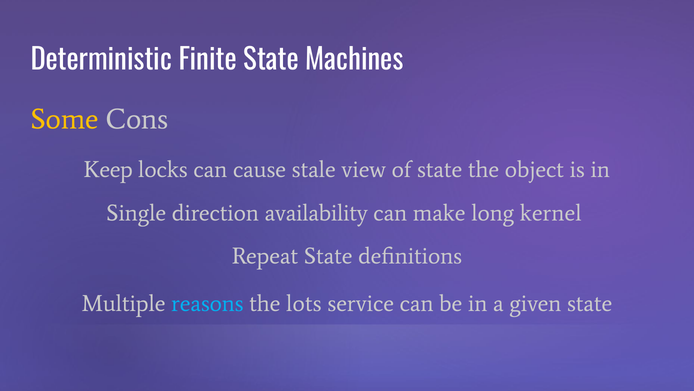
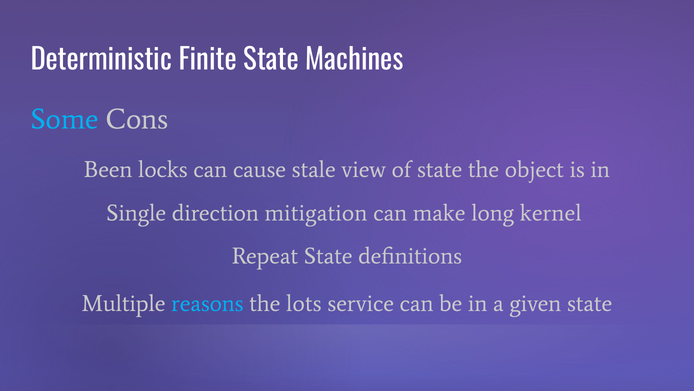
Some colour: yellow -> light blue (65, 119)
Keep: Keep -> Been (108, 169)
availability: availability -> mitigation (316, 213)
